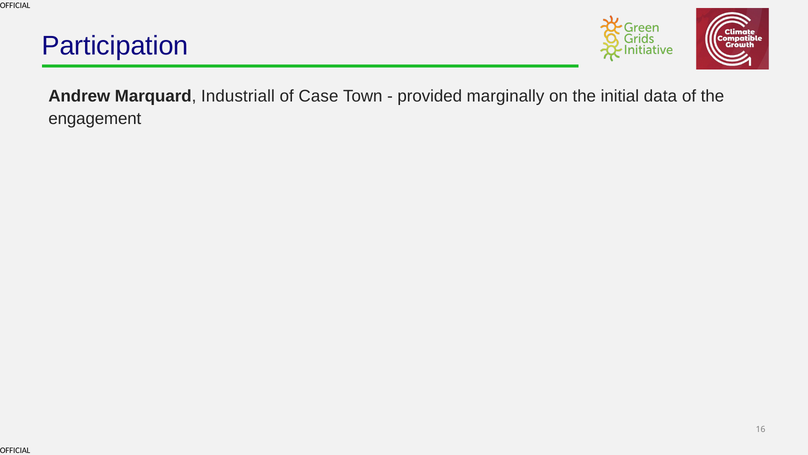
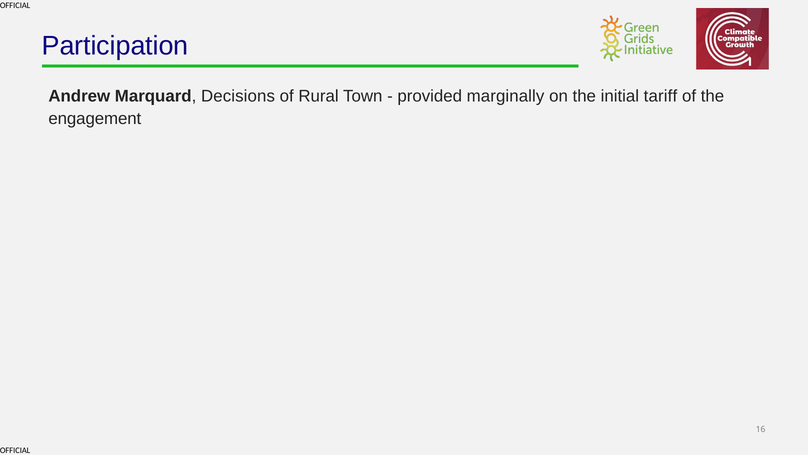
Industriall: Industriall -> Decisions (238, 96)
Case: Case -> Rural (319, 96)
data: data -> tariff (660, 96)
